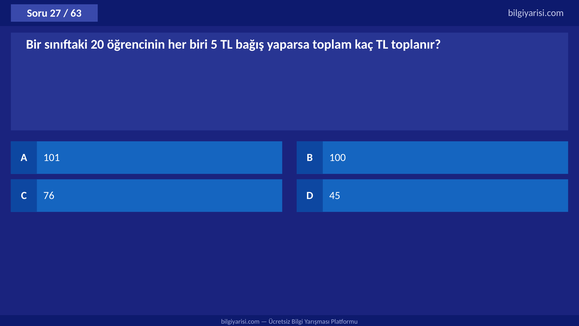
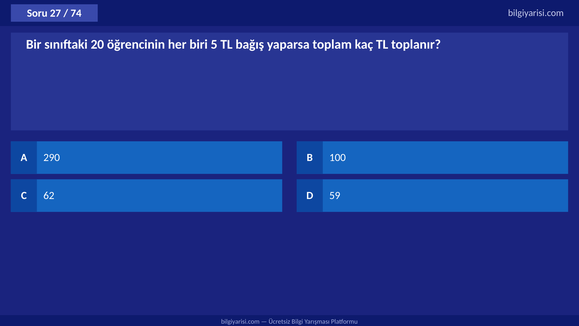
63: 63 -> 74 (76, 13)
101: 101 -> 290 (52, 158)
76: 76 -> 62 (49, 196)
45: 45 -> 59 (335, 196)
